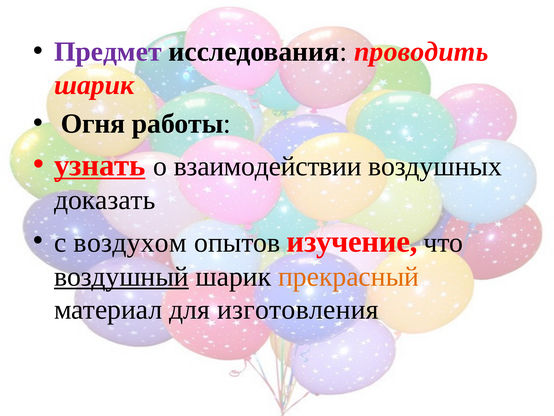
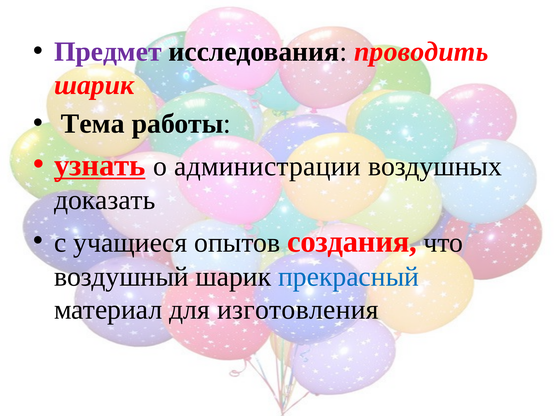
Огня: Огня -> Тема (93, 124)
взаимодействии: взаимодействии -> администрации (267, 166)
воздухом: воздухом -> учащиеся (130, 242)
изучение: изучение -> создания (352, 241)
воздушный underline: present -> none (121, 276)
прекрасный colour: orange -> blue (349, 276)
